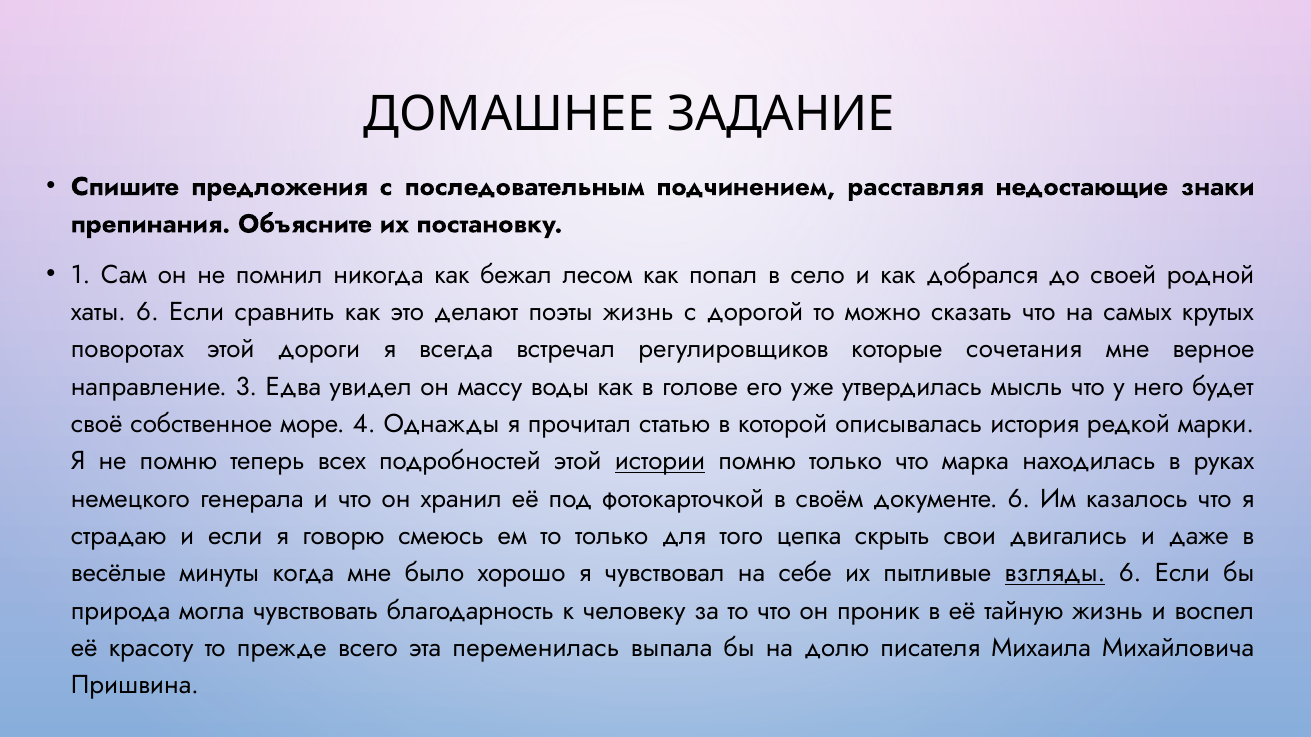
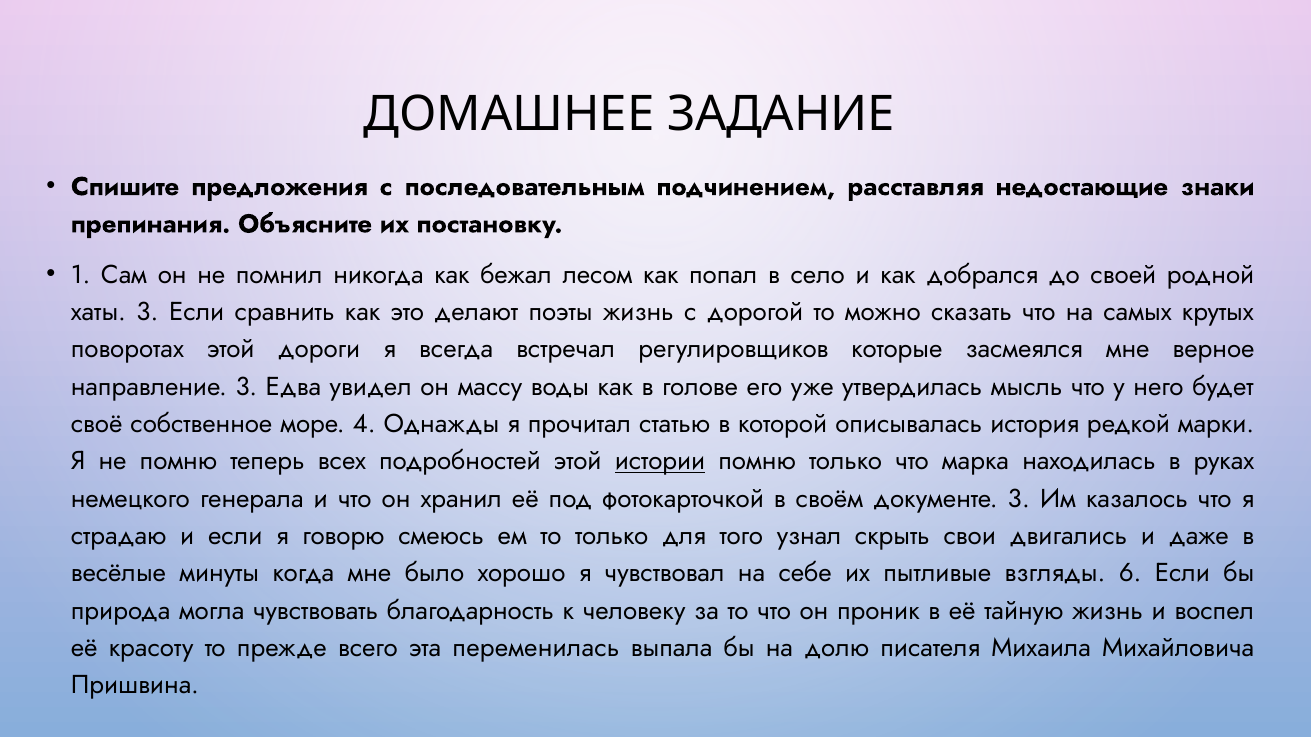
хаты 6: 6 -> 3 (147, 312)
сочетания: сочетания -> засмеялся (1024, 350)
документе 6: 6 -> 3 (1019, 499)
цепка: цепка -> узнал (809, 536)
взгляды underline: present -> none (1055, 574)
